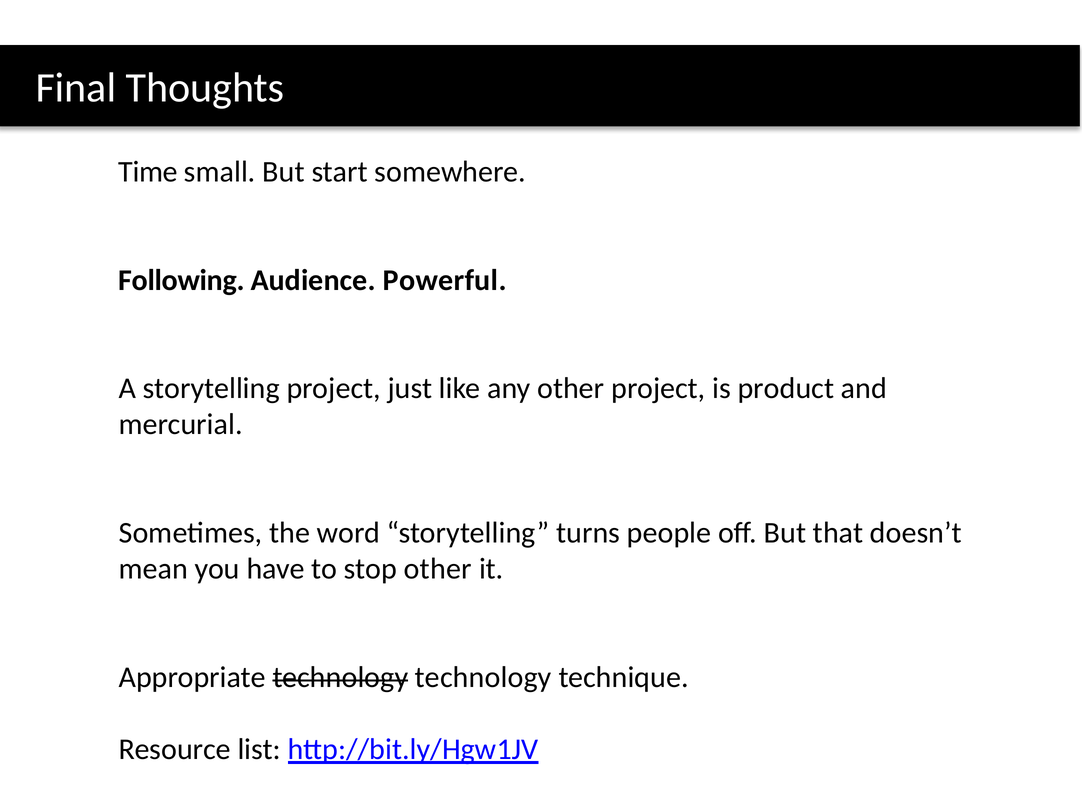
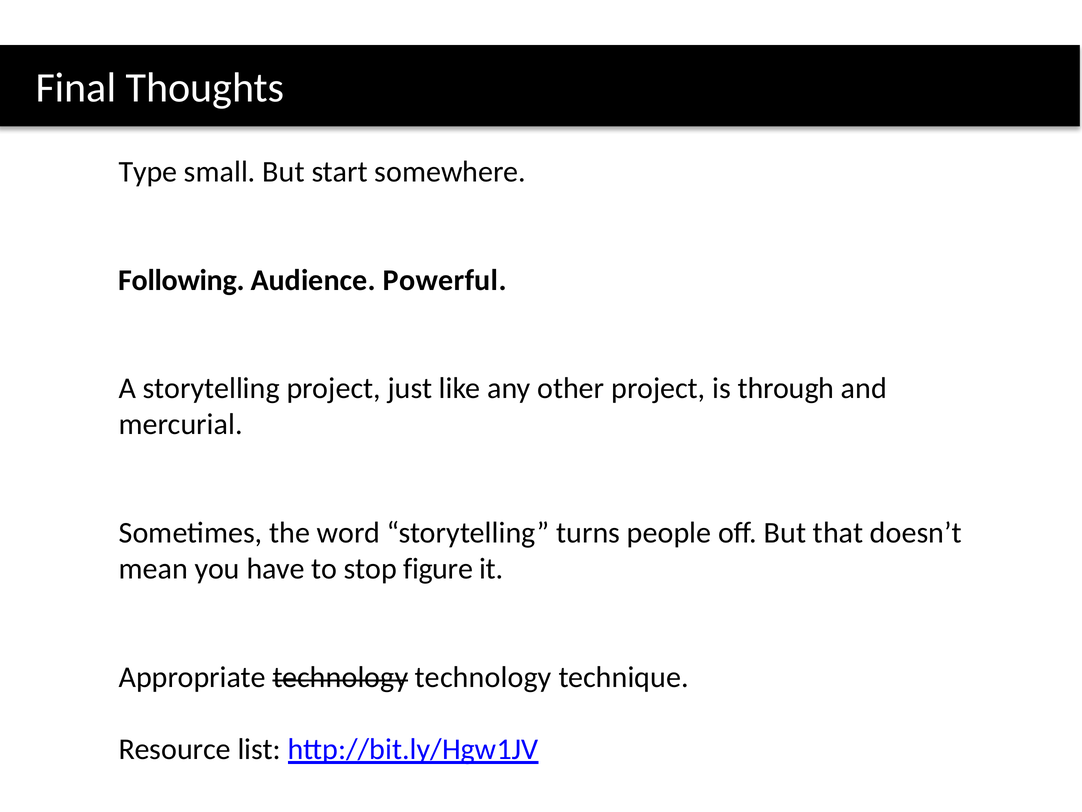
Time: Time -> Type (148, 172)
product: product -> through (786, 388)
stop other: other -> figure (438, 569)
